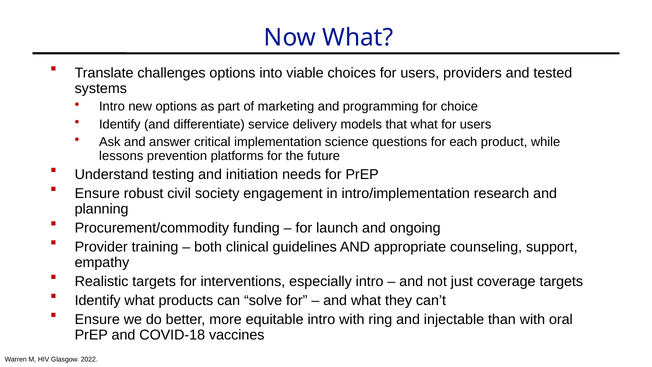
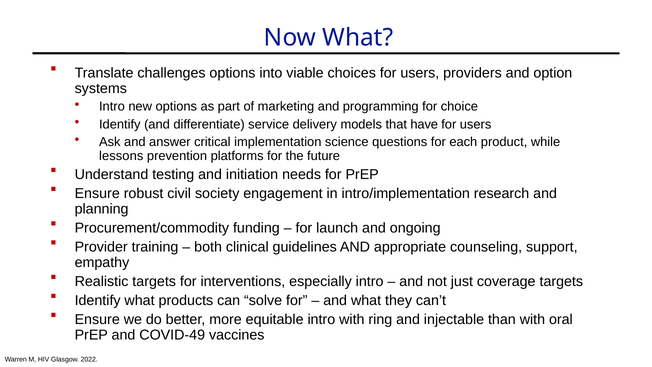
tested: tested -> option (553, 73)
that what: what -> have (424, 124)
COVID-18: COVID-18 -> COVID-49 (172, 335)
